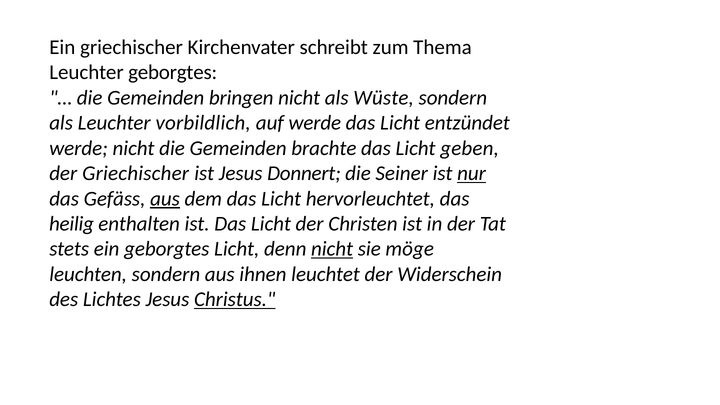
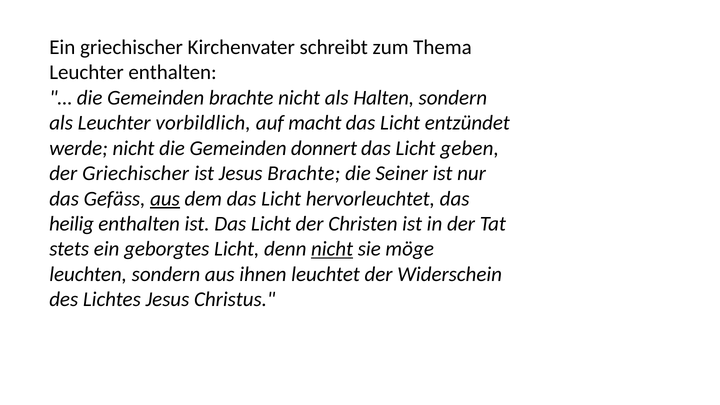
Leuchter geborgtes: geborgtes -> enthalten (173, 73)
Gemeinden bringen: bringen -> brachte (241, 98)
Wüste: Wüste -> Halten (384, 98)
auf werde: werde -> macht (315, 123)
brachte: brachte -> donnert (324, 148)
Jesus Donnert: Donnert -> Brachte (304, 173)
nur underline: present -> none (472, 173)
Christus underline: present -> none (235, 299)
